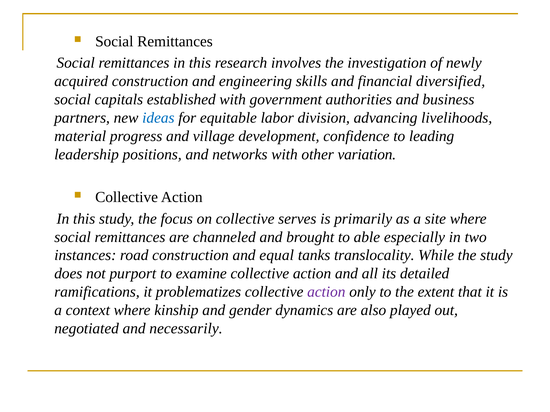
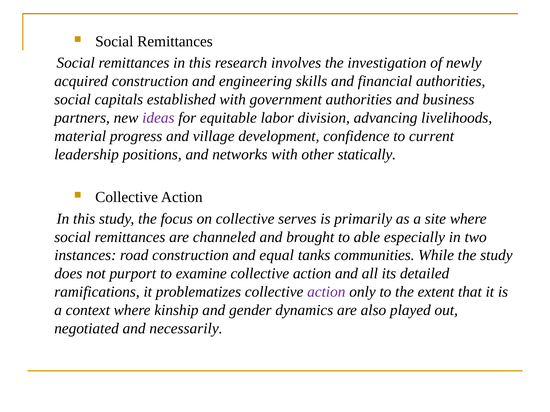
financial diversified: diversified -> authorities (451, 81)
ideas colour: blue -> purple (158, 118)
leading: leading -> current (432, 136)
variation: variation -> statically (367, 155)
translocality: translocality -> communities (374, 256)
